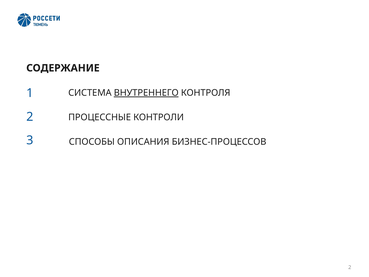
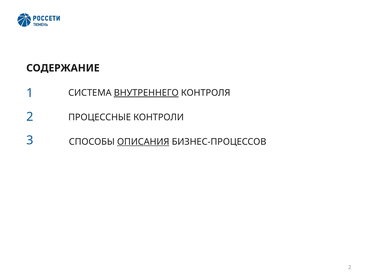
ОПИСАНИЯ underline: none -> present (143, 142)
